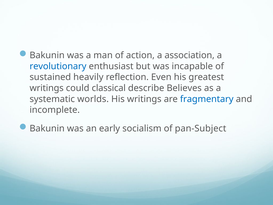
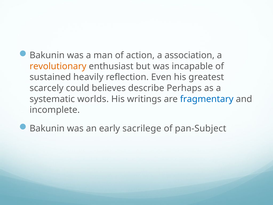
revolutionary colour: blue -> orange (58, 66)
writings: writings -> scarcely (47, 88)
classical: classical -> believes (109, 88)
Believes: Believes -> Perhaps (184, 88)
socialism: socialism -> sacrilege (142, 128)
